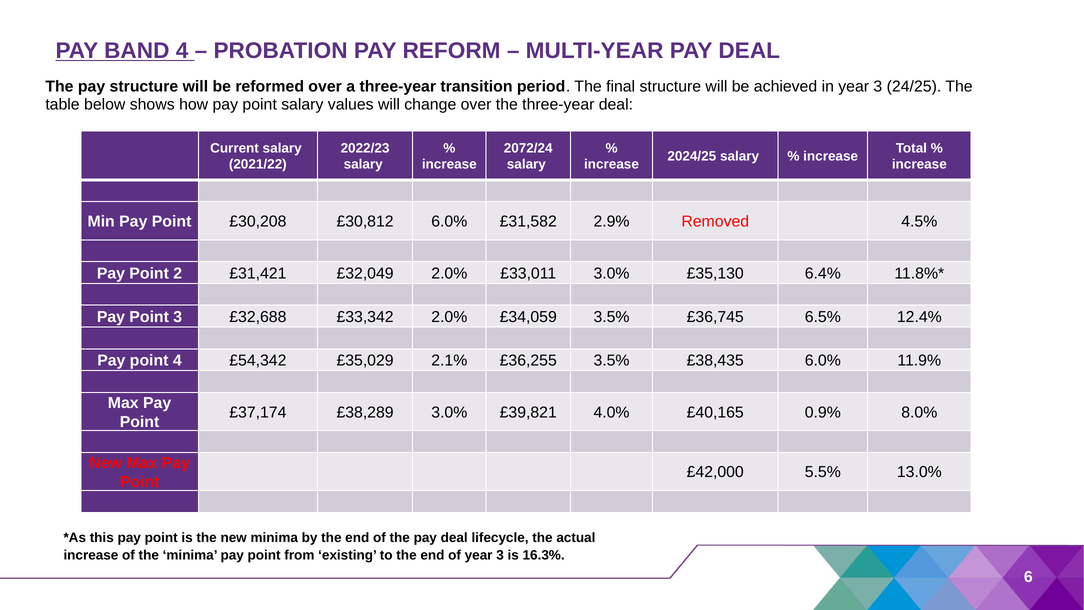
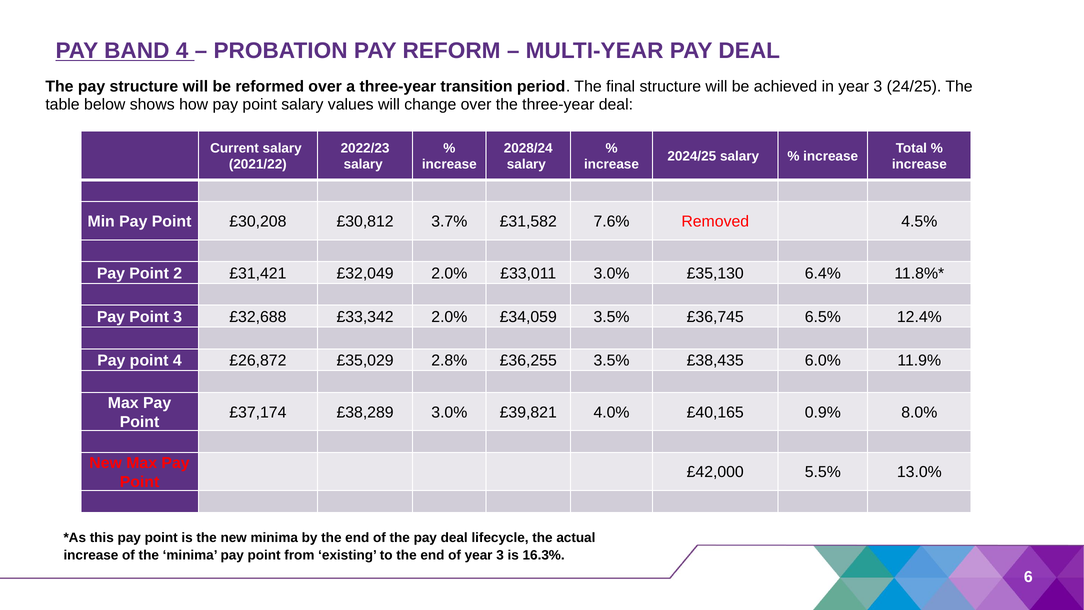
2072/24: 2072/24 -> 2028/24 (528, 148)
£30,812 6.0%: 6.0% -> 3.7% (449, 222)
2.9%: 2.9% -> 7.6% (612, 222)
£54,342: £54,342 -> £26,872 (258, 360)
2.1%: 2.1% -> 2.8% (449, 360)
